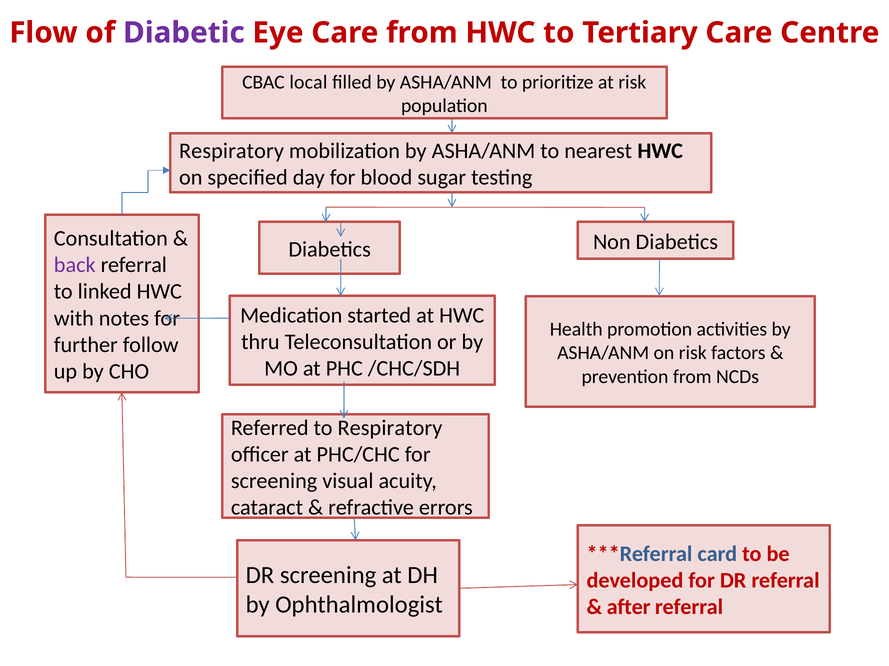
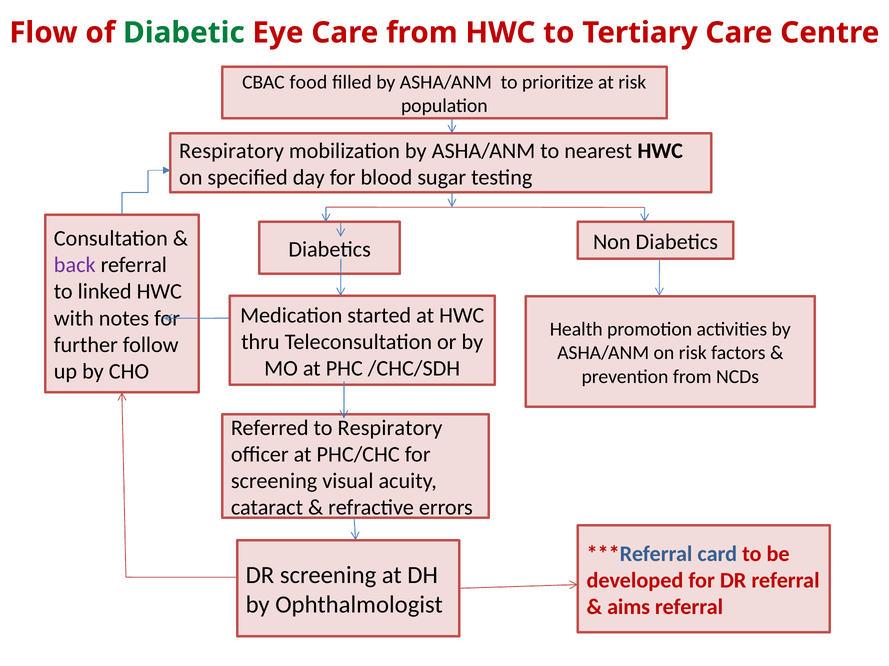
Diabetic colour: purple -> green (184, 33)
local: local -> food (308, 82)
after: after -> aims (629, 608)
